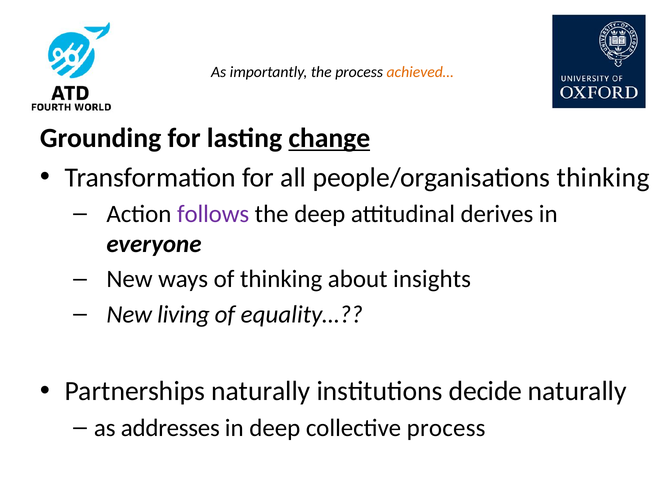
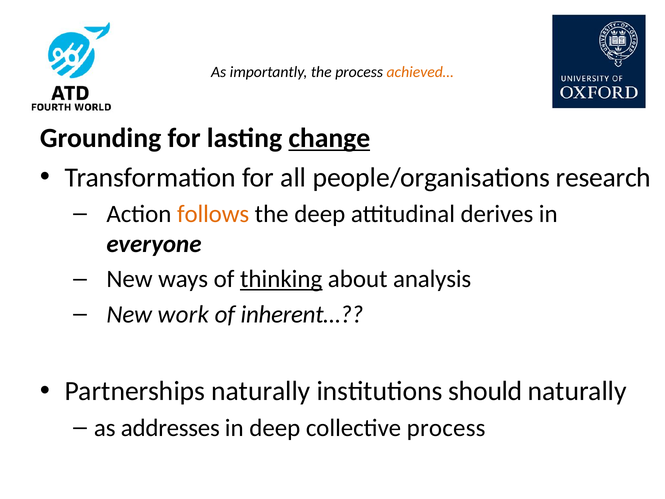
people/organisations thinking: thinking -> research (603, 177)
follows colour: purple -> orange (213, 214)
thinking underline: none -> present (281, 279)
insights: insights -> analysis (432, 279)
living: living -> work (183, 314)
equality…: equality… -> inherent… (302, 314)
decide: decide -> should (485, 391)
